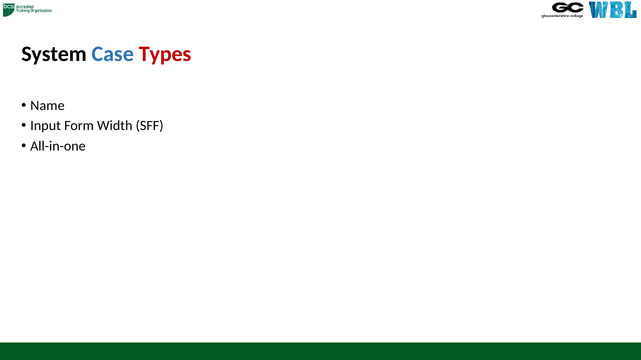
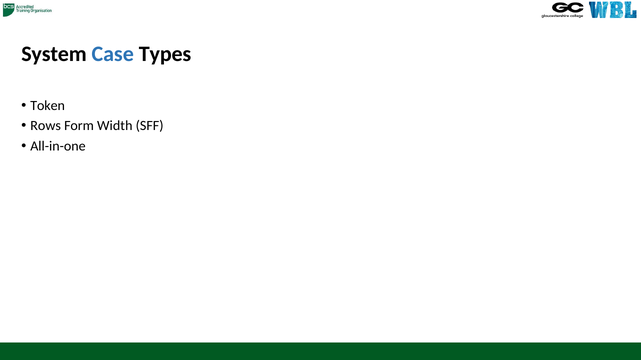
Types colour: red -> black (165, 54)
Name: Name -> Token (48, 106)
Input: Input -> Rows (46, 126)
